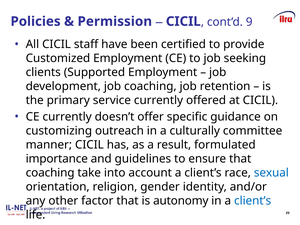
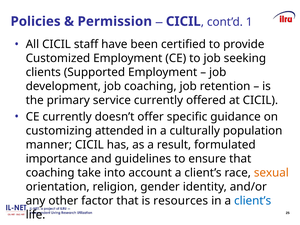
9: 9 -> 1 (249, 22)
outreach: outreach -> attended (119, 131)
committee: committee -> population (253, 131)
sexual colour: blue -> orange (271, 173)
autonomy: autonomy -> resources (181, 201)
